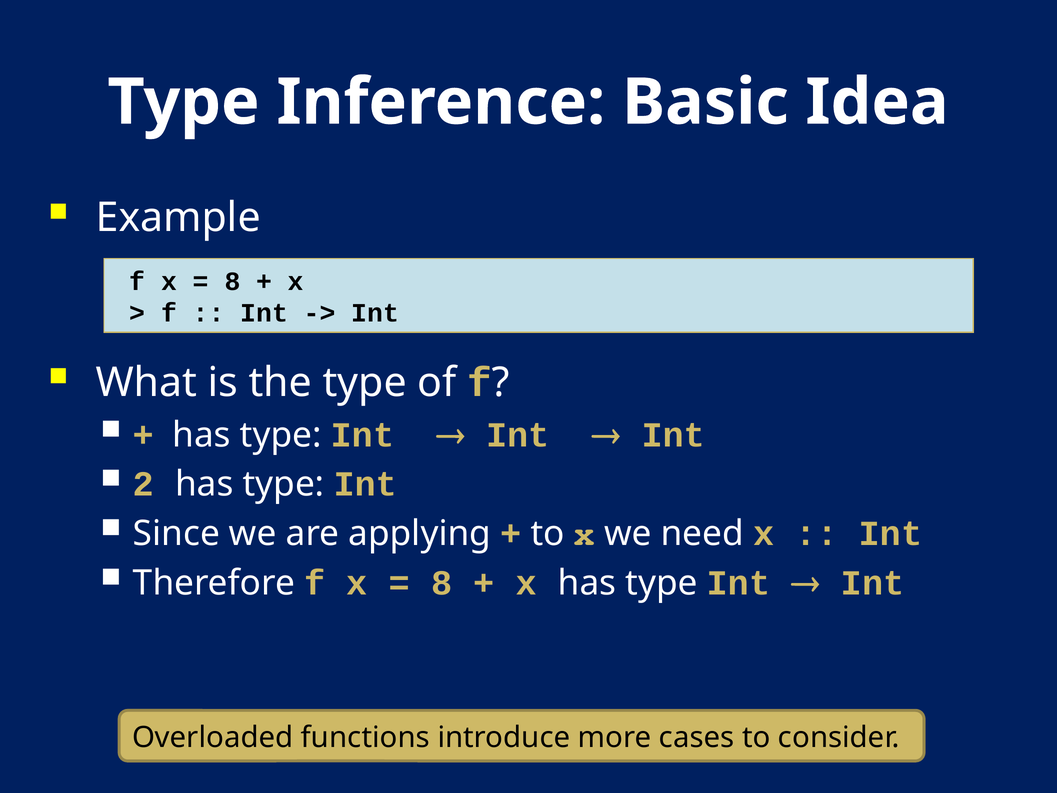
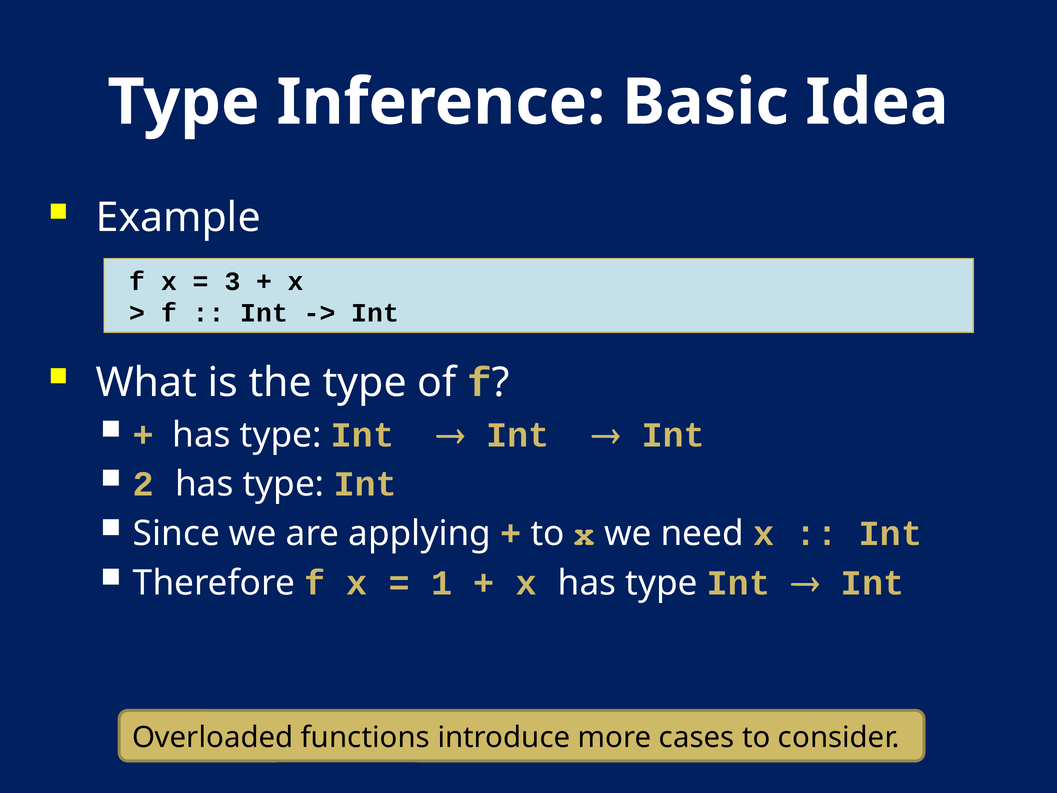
8: 8 -> 3 (232, 281)
8: 8 -> 1 (442, 583)
